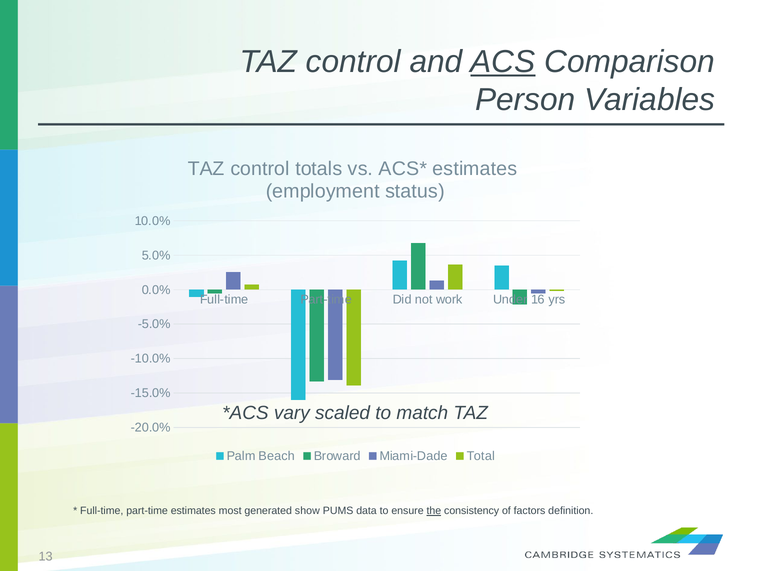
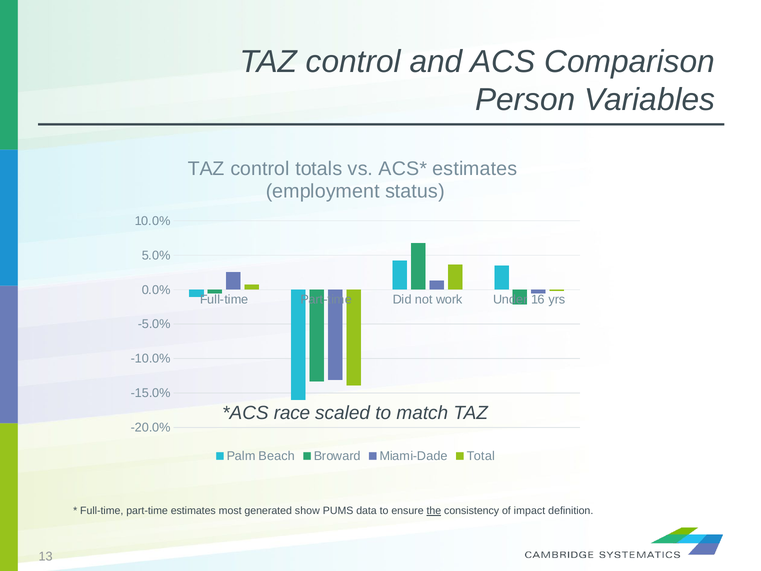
ACS underline: present -> none (503, 62)
vary: vary -> race (292, 413)
factors: factors -> impact (529, 511)
